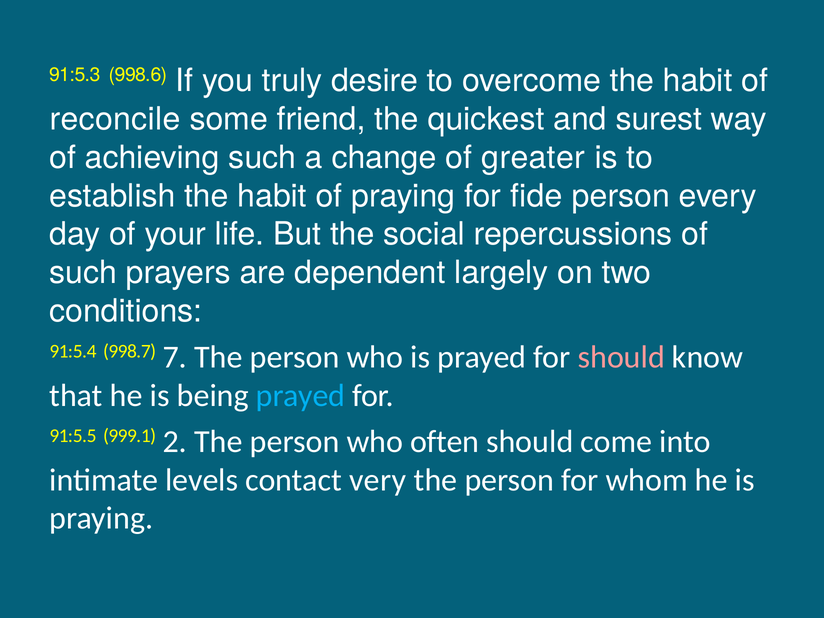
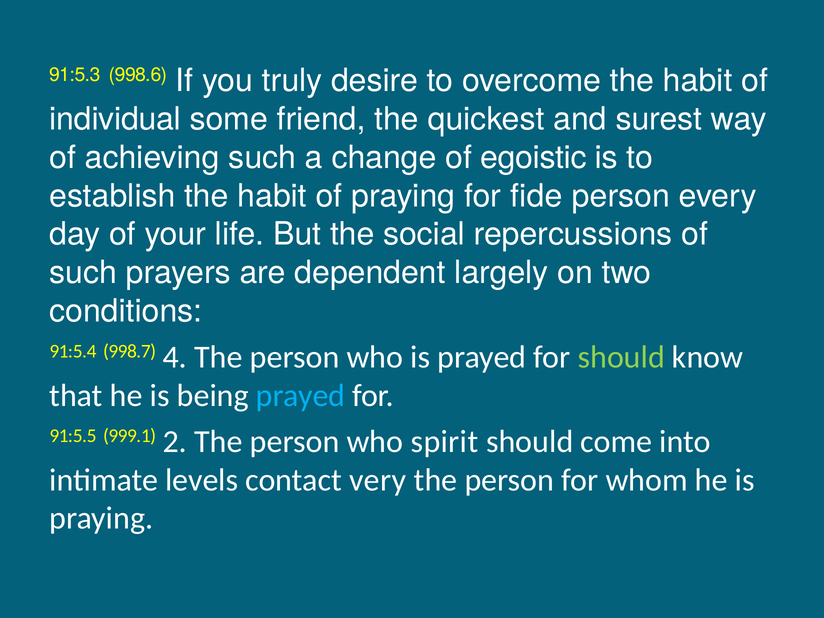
reconcile: reconcile -> individual (115, 119)
greater: greater -> egoistic (533, 157)
7: 7 -> 4 (175, 357)
should colour: pink -> light green (621, 357)
often: often -> spirit (444, 441)
